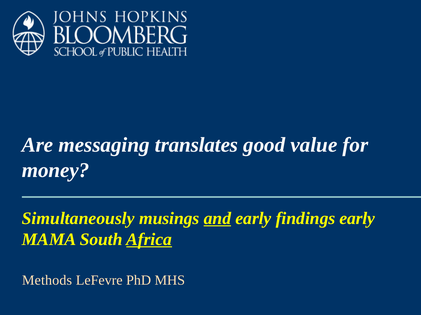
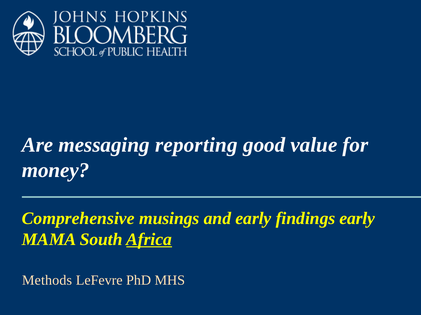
translates: translates -> reporting (196, 145)
Simultaneously: Simultaneously -> Comprehensive (78, 219)
and underline: present -> none (217, 219)
